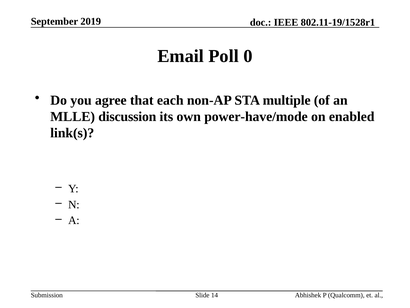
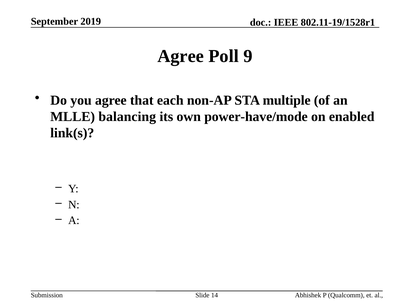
Email: Email -> Agree (181, 56)
0: 0 -> 9 (248, 56)
discussion: discussion -> balancing (127, 116)
